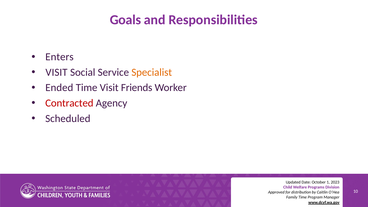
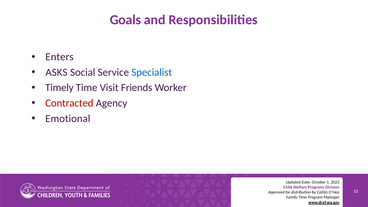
VISIT: VISIT -> ASKS (56, 72)
Specialist colour: orange -> blue (152, 72)
Ended: Ended -> Timely (59, 88)
Scheduled: Scheduled -> Emotional (68, 119)
